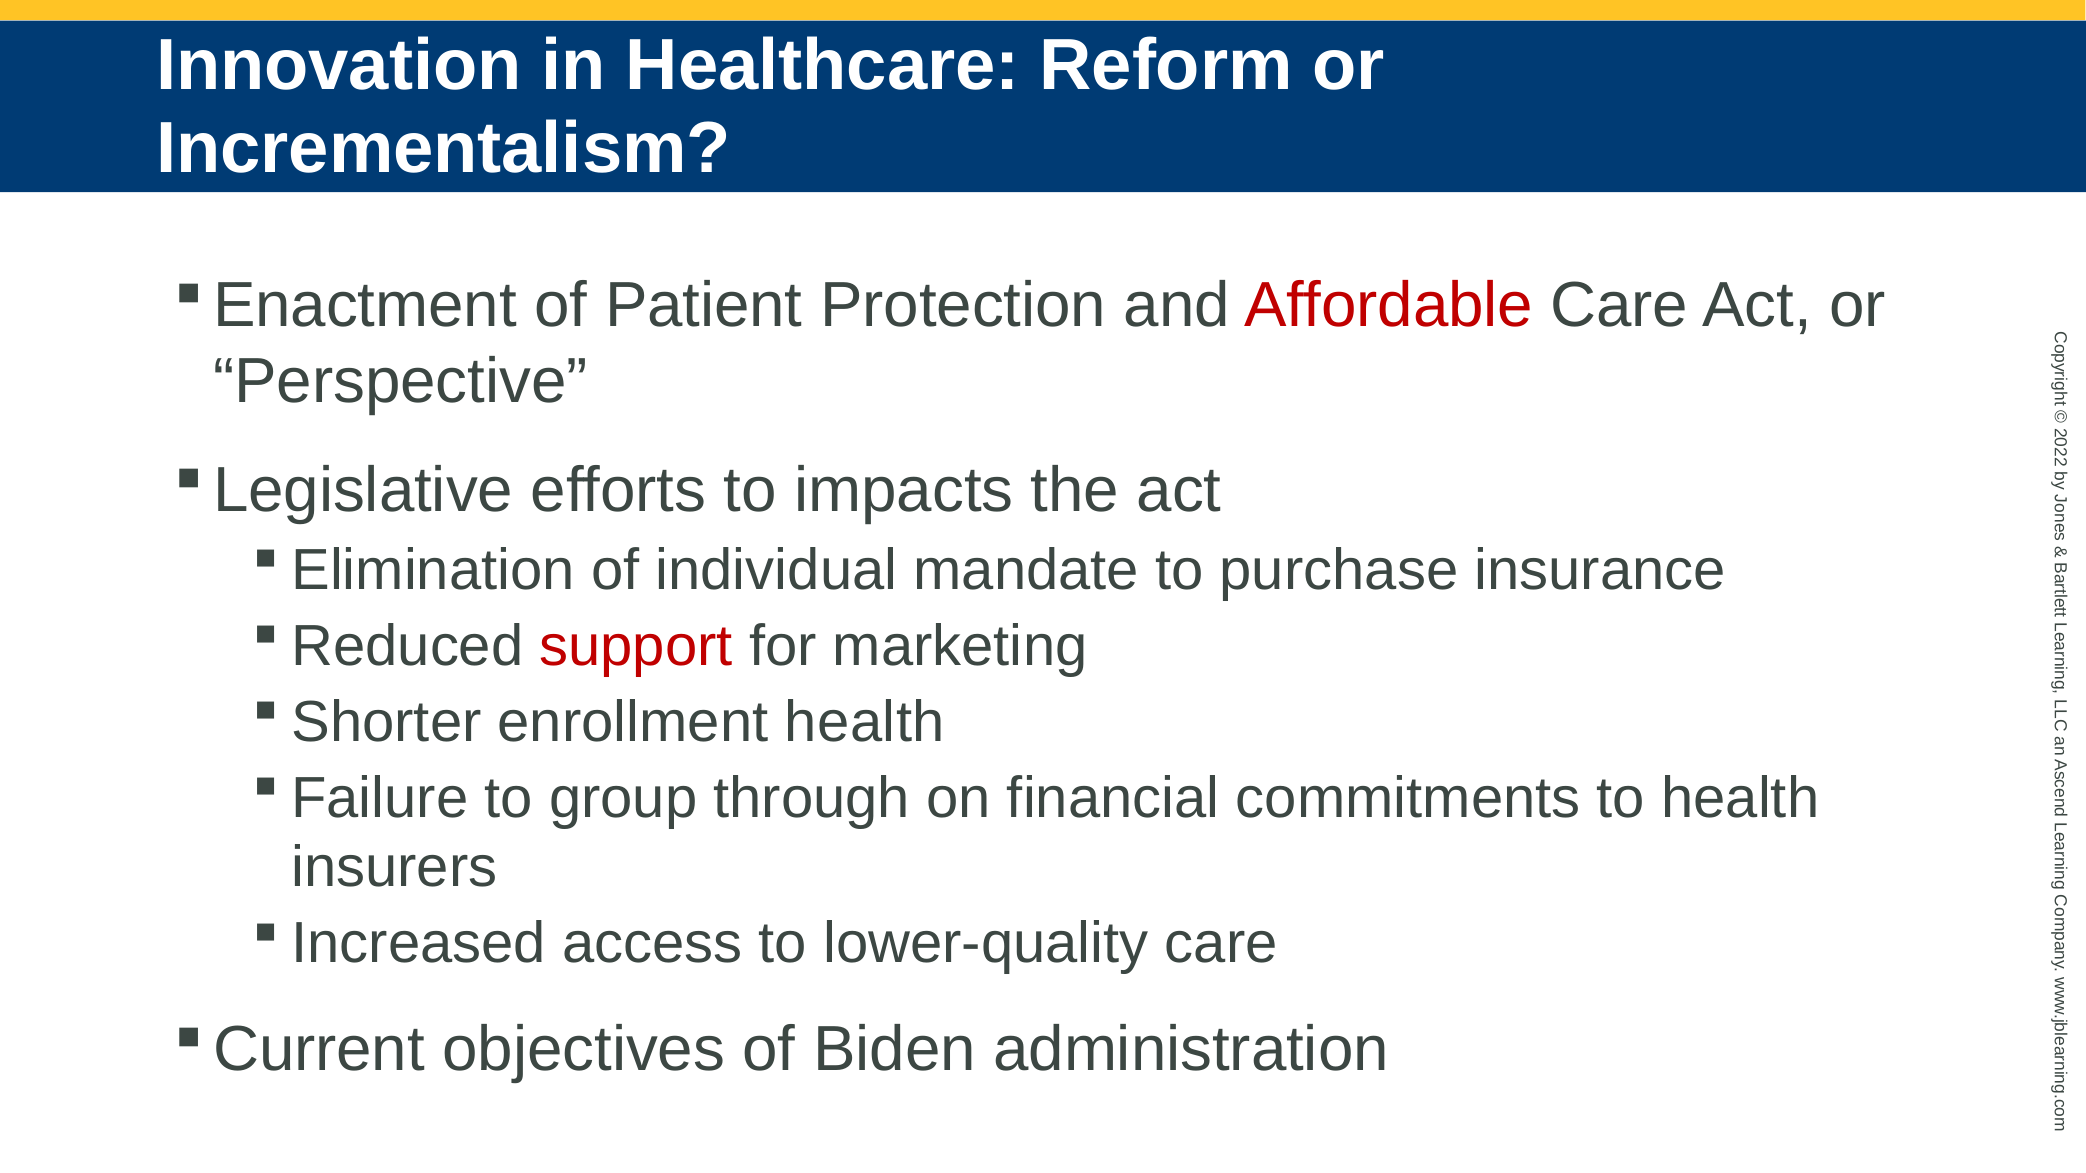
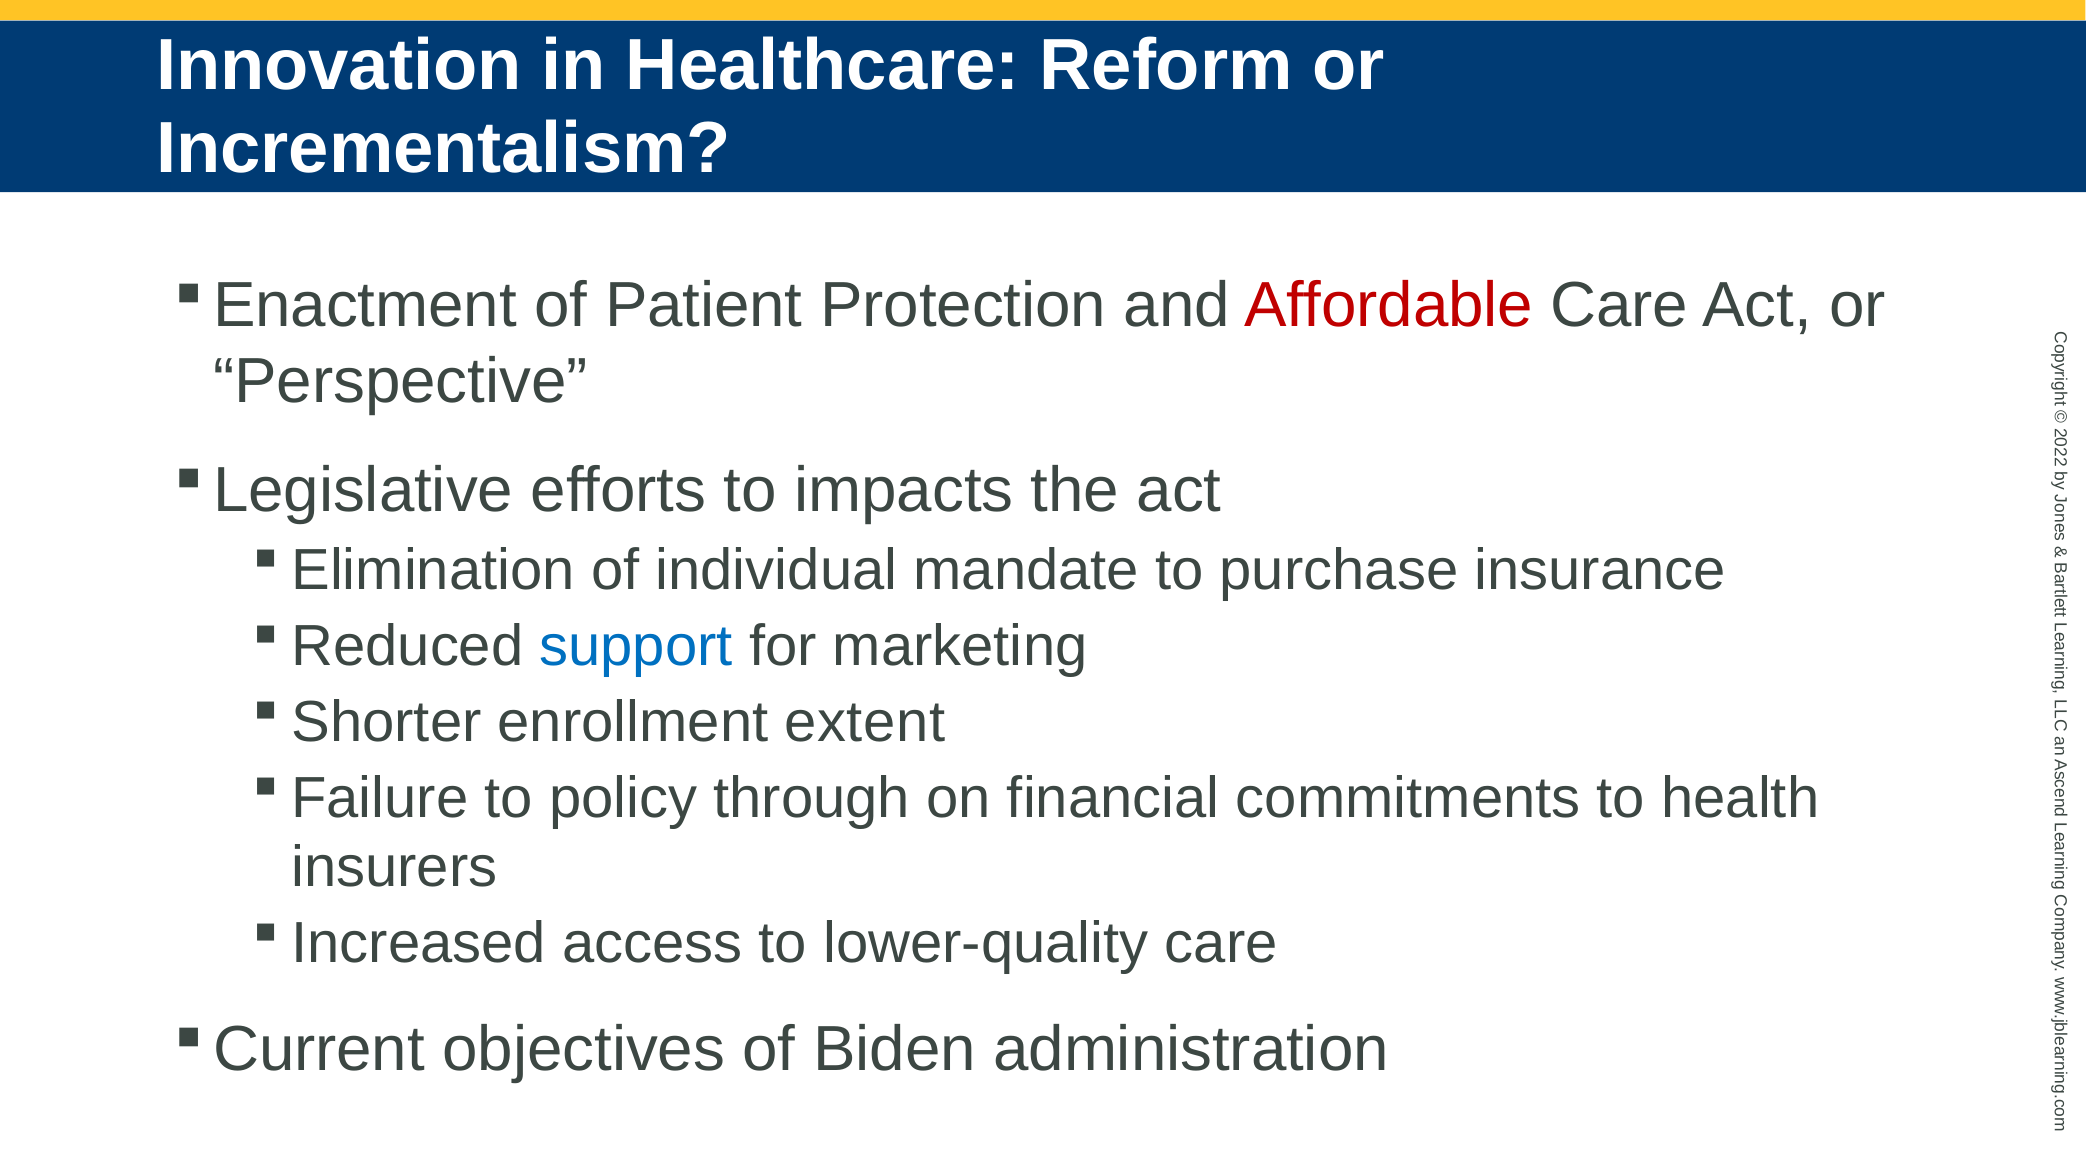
support colour: red -> blue (636, 646)
enrollment health: health -> extent (865, 722)
group: group -> policy (623, 798)
